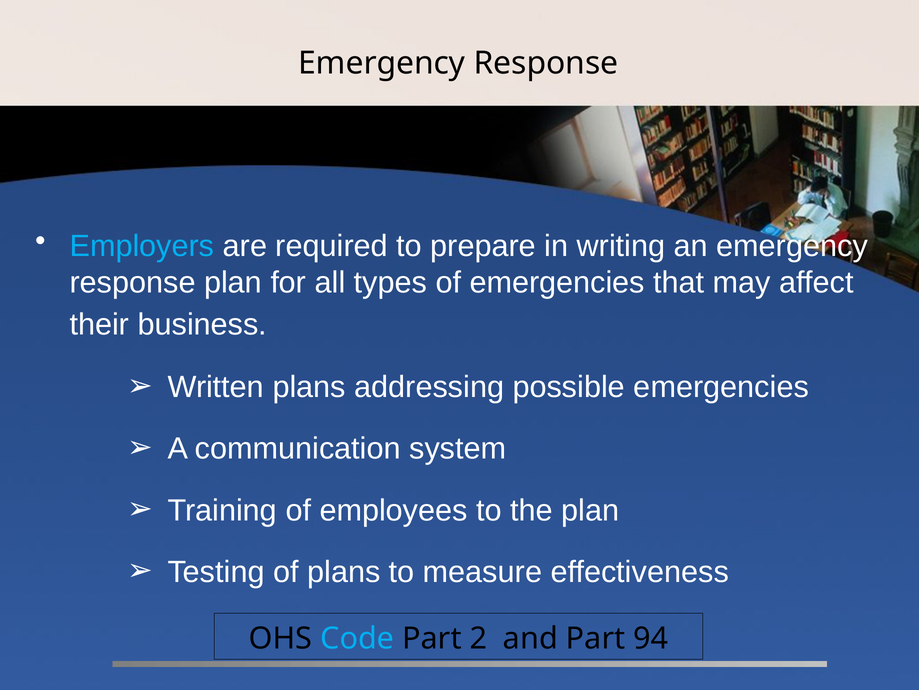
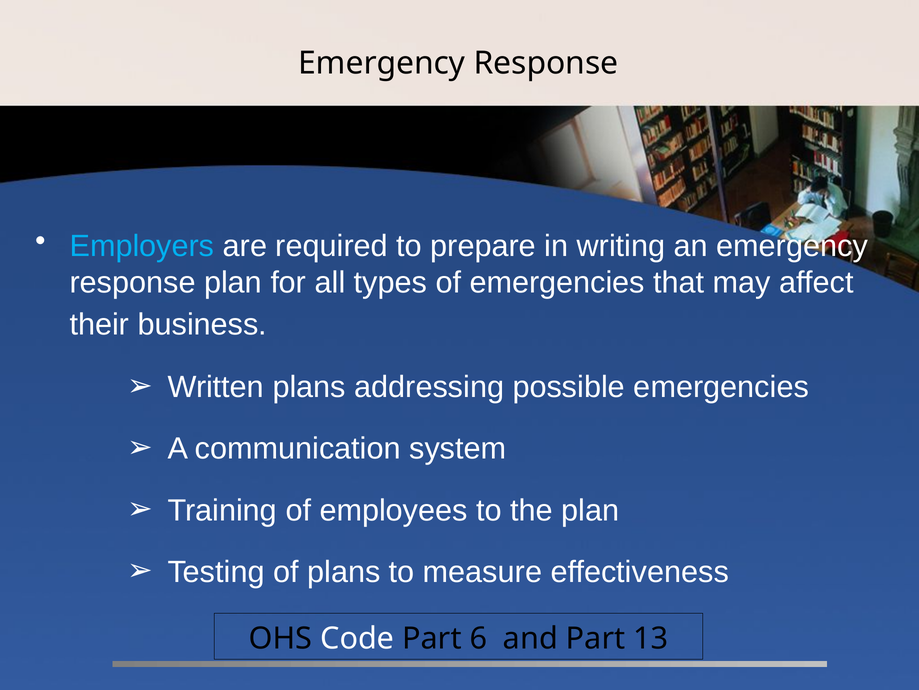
Code colour: light blue -> white (357, 638)
2: 2 -> 6 (478, 638)
94: 94 -> 13 (651, 638)
